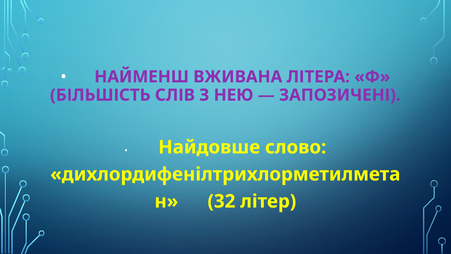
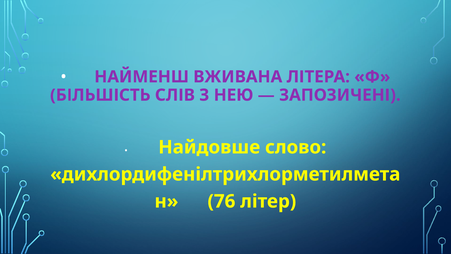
32: 32 -> 76 (221, 201)
